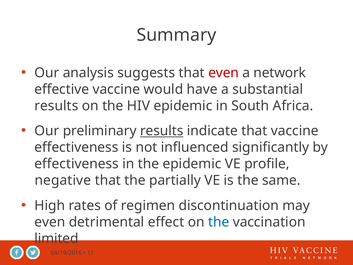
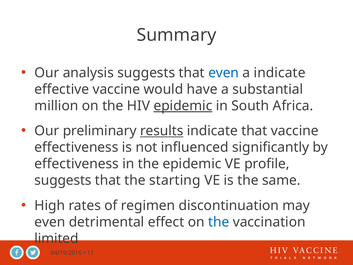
even colour: red -> blue (224, 73)
a network: network -> indicate (280, 73)
results: results -> million (56, 106)
epidemic underline: none -> present (183, 106)
negative: negative -> suggests (63, 180)
partially: partially -> starting (175, 180)
